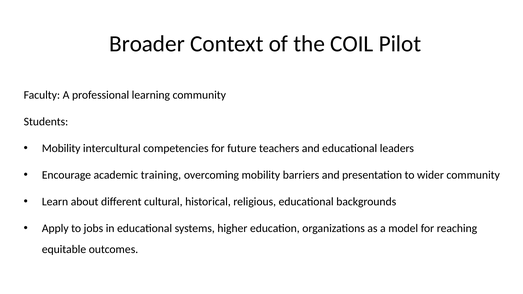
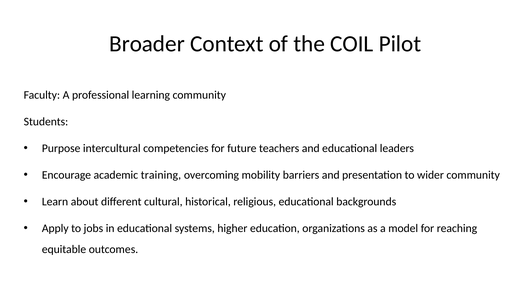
Mobility: Mobility -> Purpose (61, 148)
